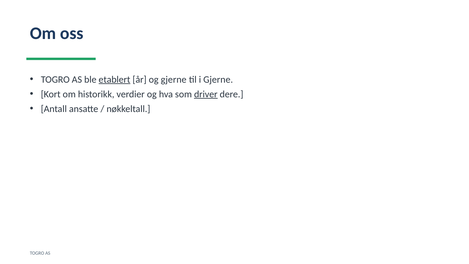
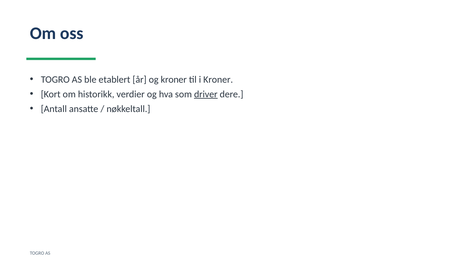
etablert underline: present -> none (114, 79)
og gjerne: gjerne -> kroner (174, 79)
i Gjerne: Gjerne -> Kroner (218, 79)
